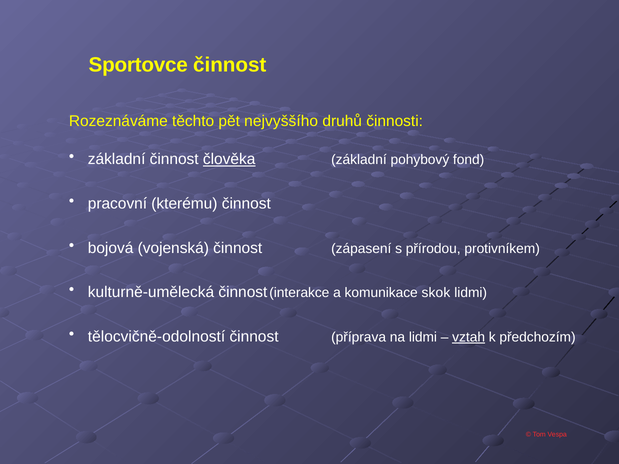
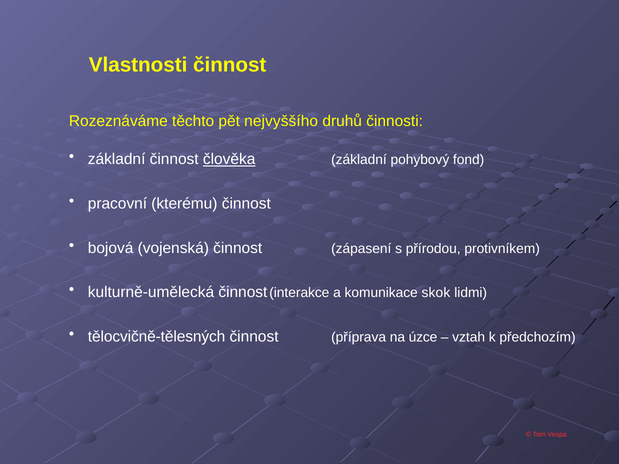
Sportovce: Sportovce -> Vlastnosti (138, 65)
tělocvičně-odolností: tělocvičně-odolností -> tělocvičně-tělesných (157, 337)
na lidmi: lidmi -> úzce (423, 337)
vztah underline: present -> none (469, 337)
